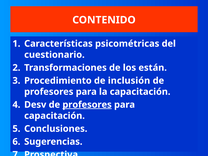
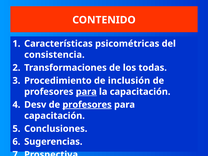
cuestionario: cuestionario -> consistencia (54, 55)
están: están -> todas (153, 68)
para underline: none -> present (86, 92)
